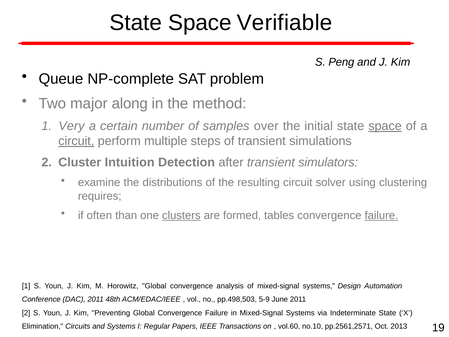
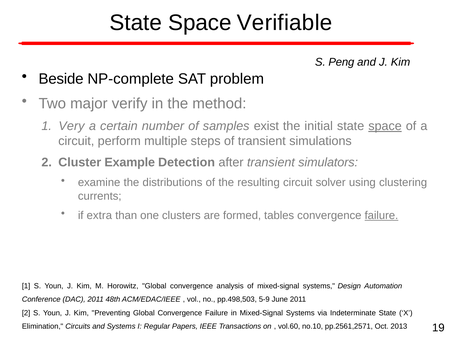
Queue: Queue -> Beside (61, 79)
along: along -> verify (130, 104)
over: over -> exist (266, 126)
circuit underline: present -> none (76, 141)
Intuition: Intuition -> Example (130, 162)
requires: requires -> currents (100, 196)
often: often -> extra (99, 215)
clusters underline: present -> none (181, 215)
